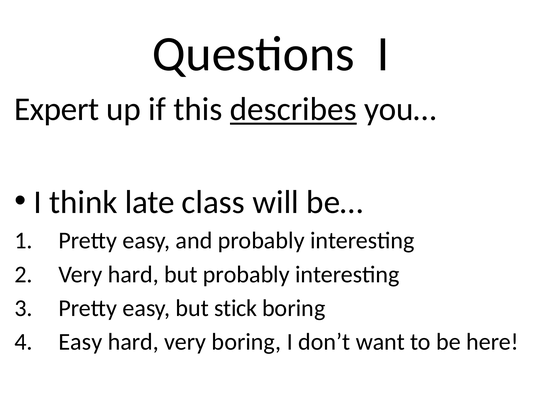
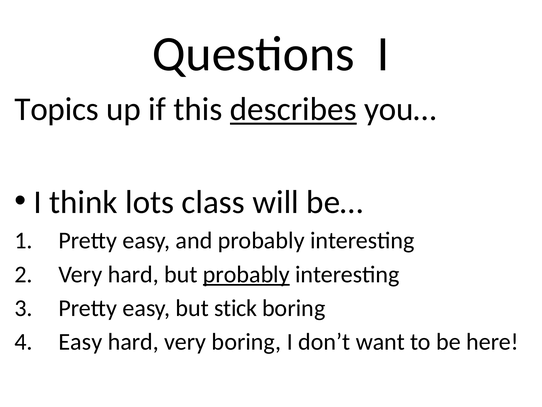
Expert: Expert -> Topics (57, 109)
late: late -> lots (150, 202)
probably underline: none -> present (246, 274)
